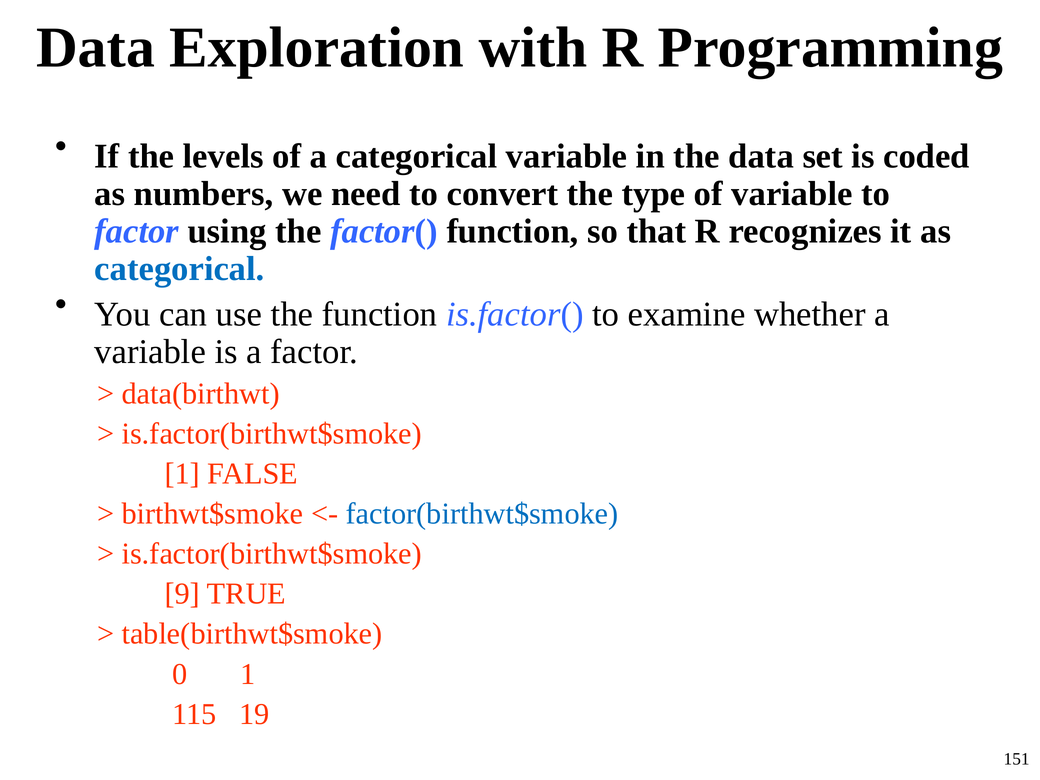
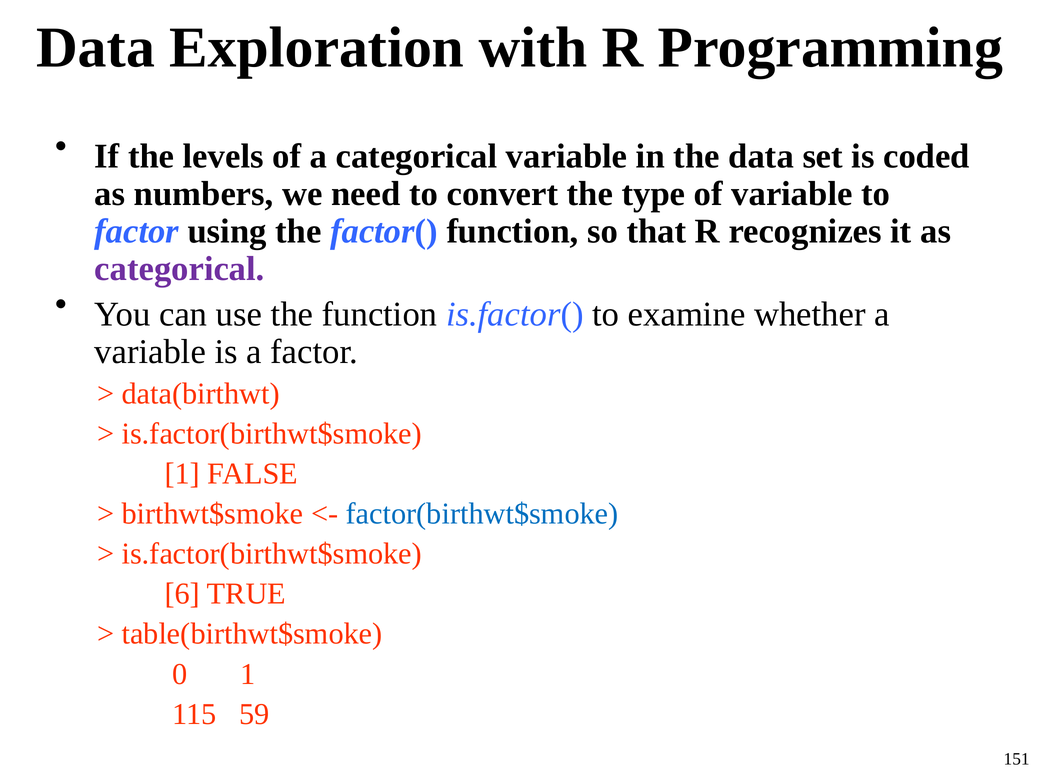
categorical colour: blue -> purple (180, 269)
9: 9 -> 6 (182, 594)
19: 19 -> 59 (254, 714)
